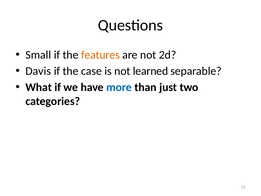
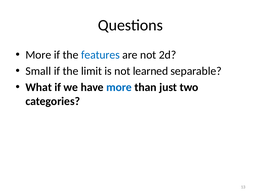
Small: Small -> More (38, 55)
features colour: orange -> blue (100, 55)
Davis: Davis -> Small (38, 71)
case: case -> limit (91, 71)
